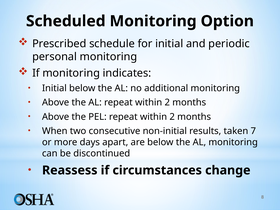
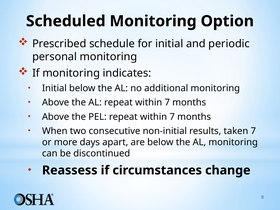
AL repeat within 2: 2 -> 7 (167, 102)
PEL repeat within 2: 2 -> 7 (172, 117)
